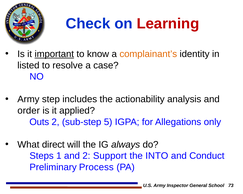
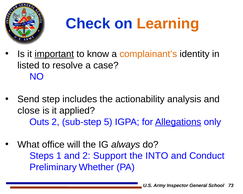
Learning colour: red -> orange (168, 24)
Army: Army -> Send (28, 99)
order: order -> close (29, 111)
Allegations underline: none -> present (178, 122)
direct: direct -> office (53, 145)
Process: Process -> Whether (96, 168)
